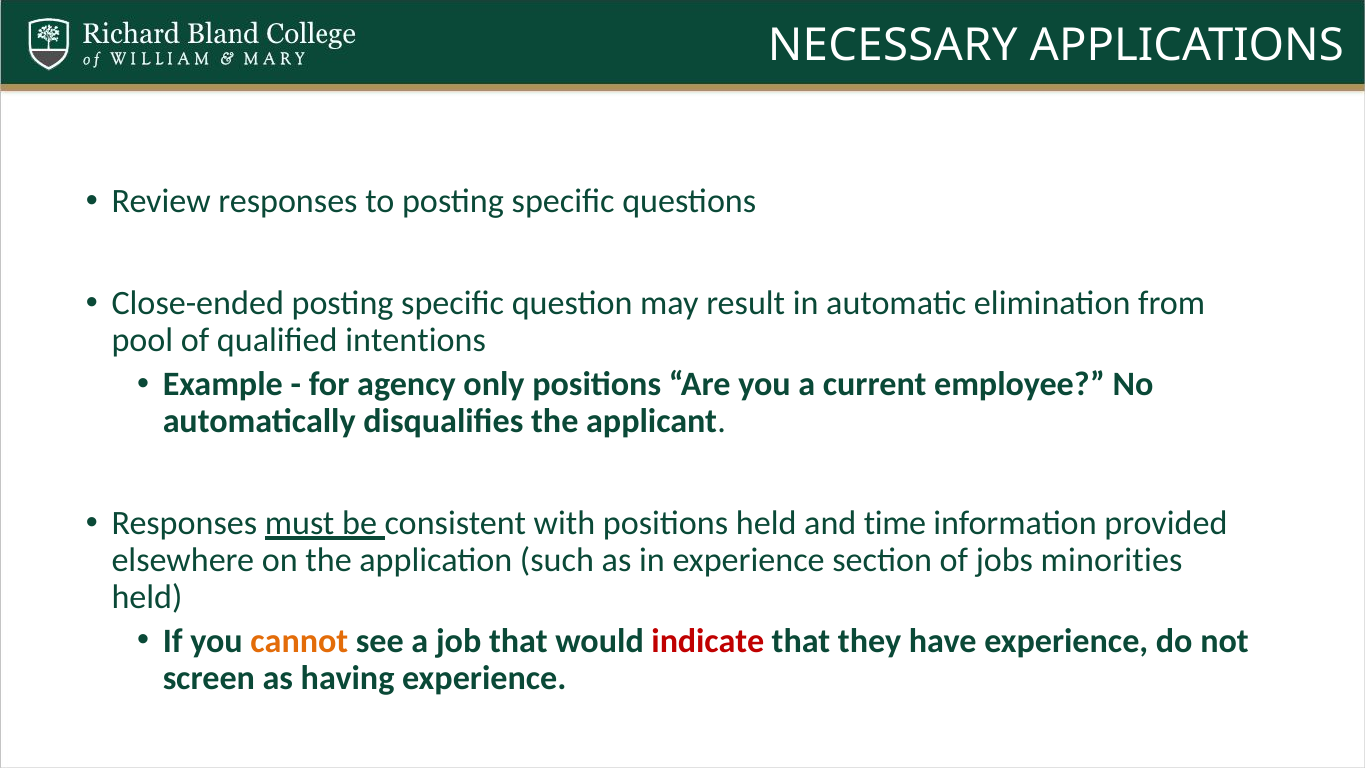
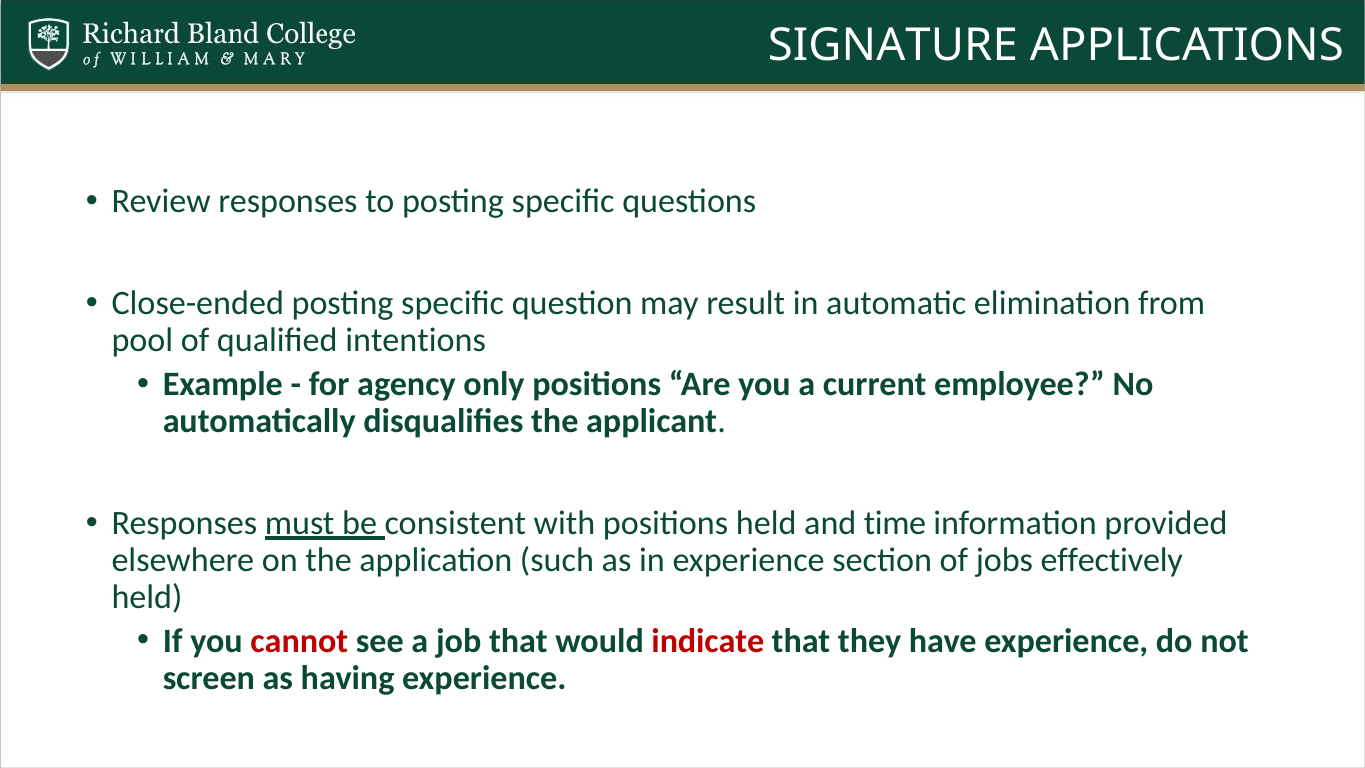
NECESSARY: NECESSARY -> SIGNATURE (893, 45)
minorities: minorities -> effectively (1112, 560)
cannot colour: orange -> red (299, 641)
